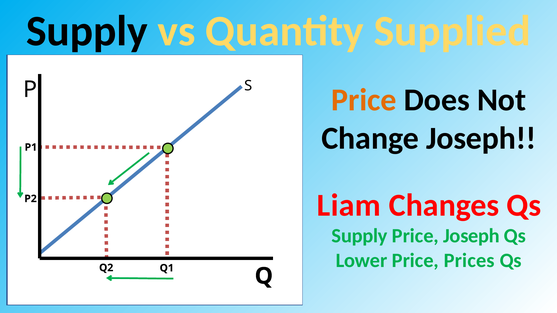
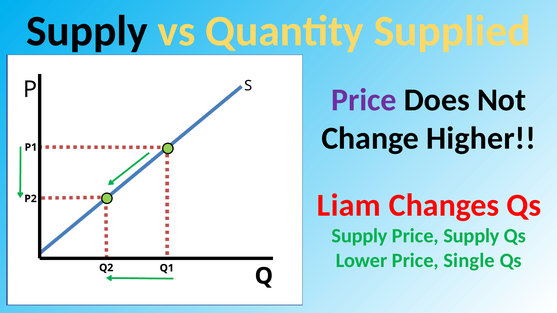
Price colour: orange -> purple (364, 100)
Change Joseph: Joseph -> Higher (481, 138)
Price Joseph: Joseph -> Supply (471, 236)
Prices: Prices -> Single (469, 261)
